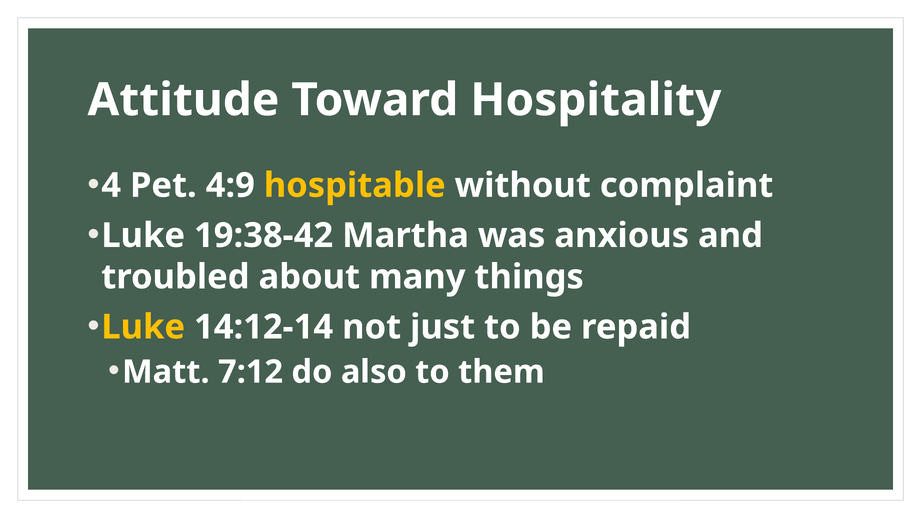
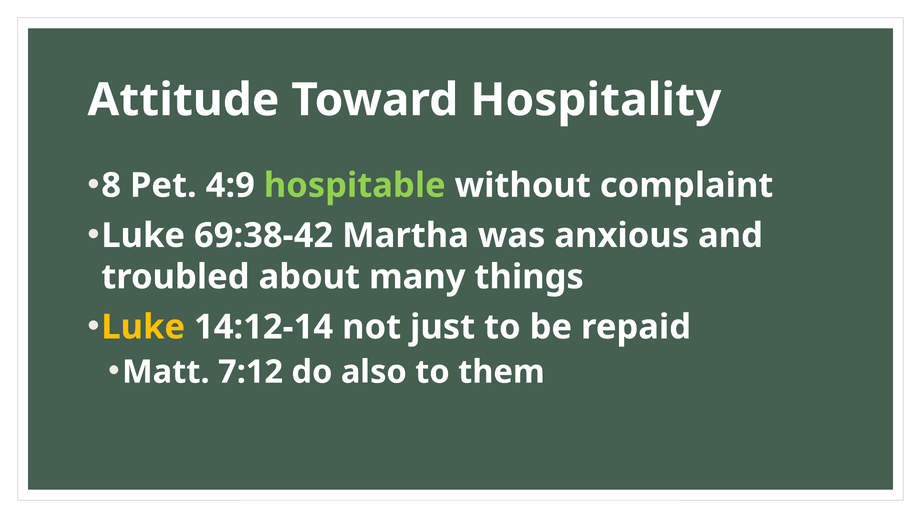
4: 4 -> 8 (111, 185)
hospitable colour: yellow -> light green (355, 185)
19:38-42: 19:38-42 -> 69:38-42 (264, 236)
